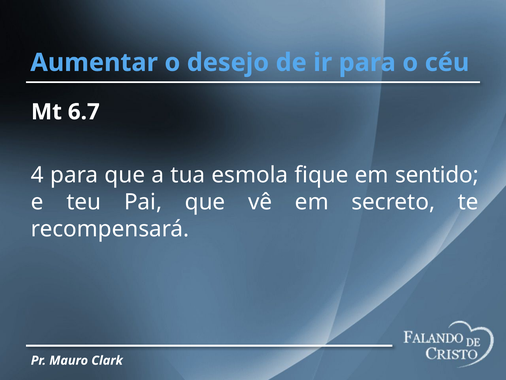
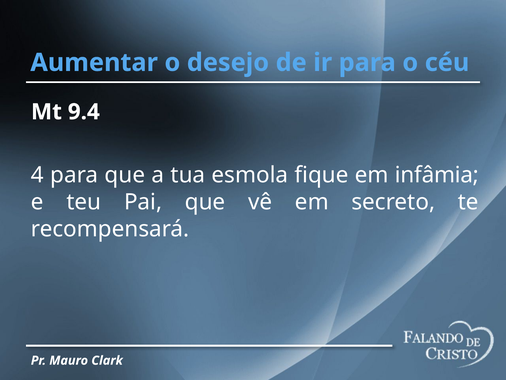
6.7: 6.7 -> 9.4 (84, 112)
sentido: sentido -> infâmia (437, 175)
